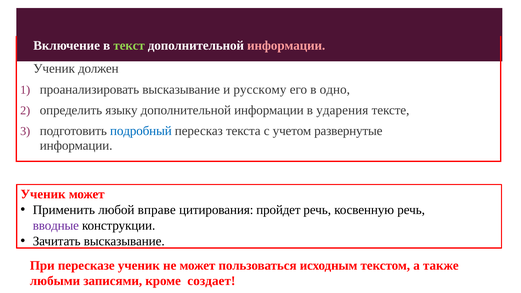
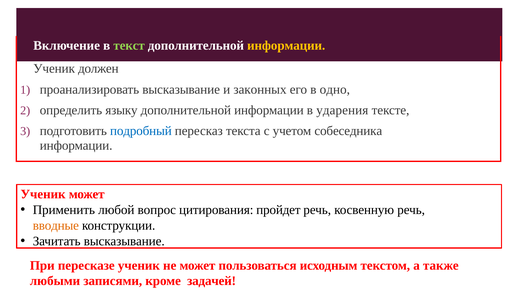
информации colour: pink -> yellow (286, 45)
русскому: русскому -> законных (260, 89)
развернутые: развернутые -> собеседника (348, 131)
вправе: вправе -> вопрос (157, 210)
вводные colour: purple -> orange (56, 226)
создает: создает -> задачей (212, 281)
